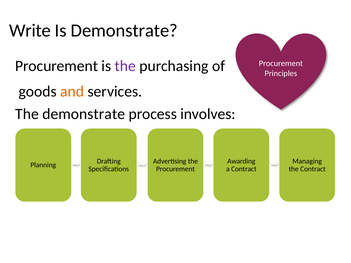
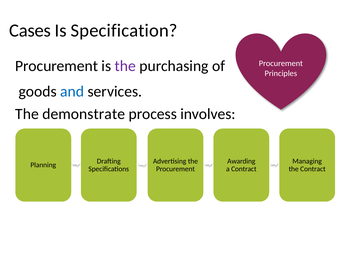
Write: Write -> Cases (30, 30)
Is Demonstrate: Demonstrate -> Specification (124, 30)
and colour: orange -> blue (72, 92)
